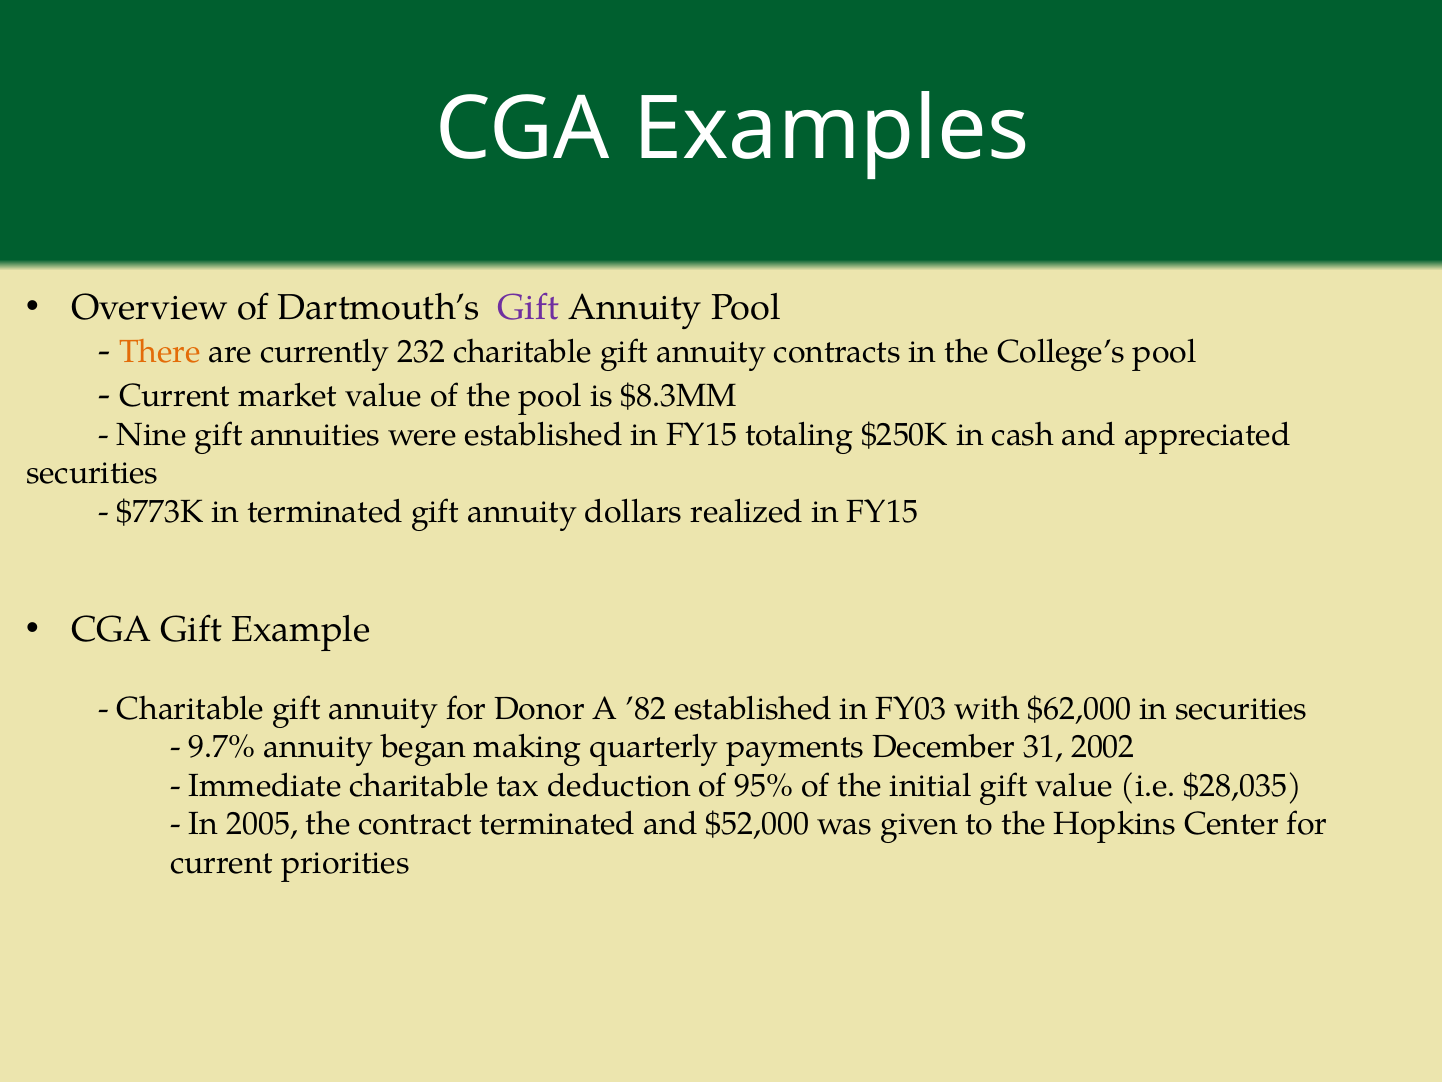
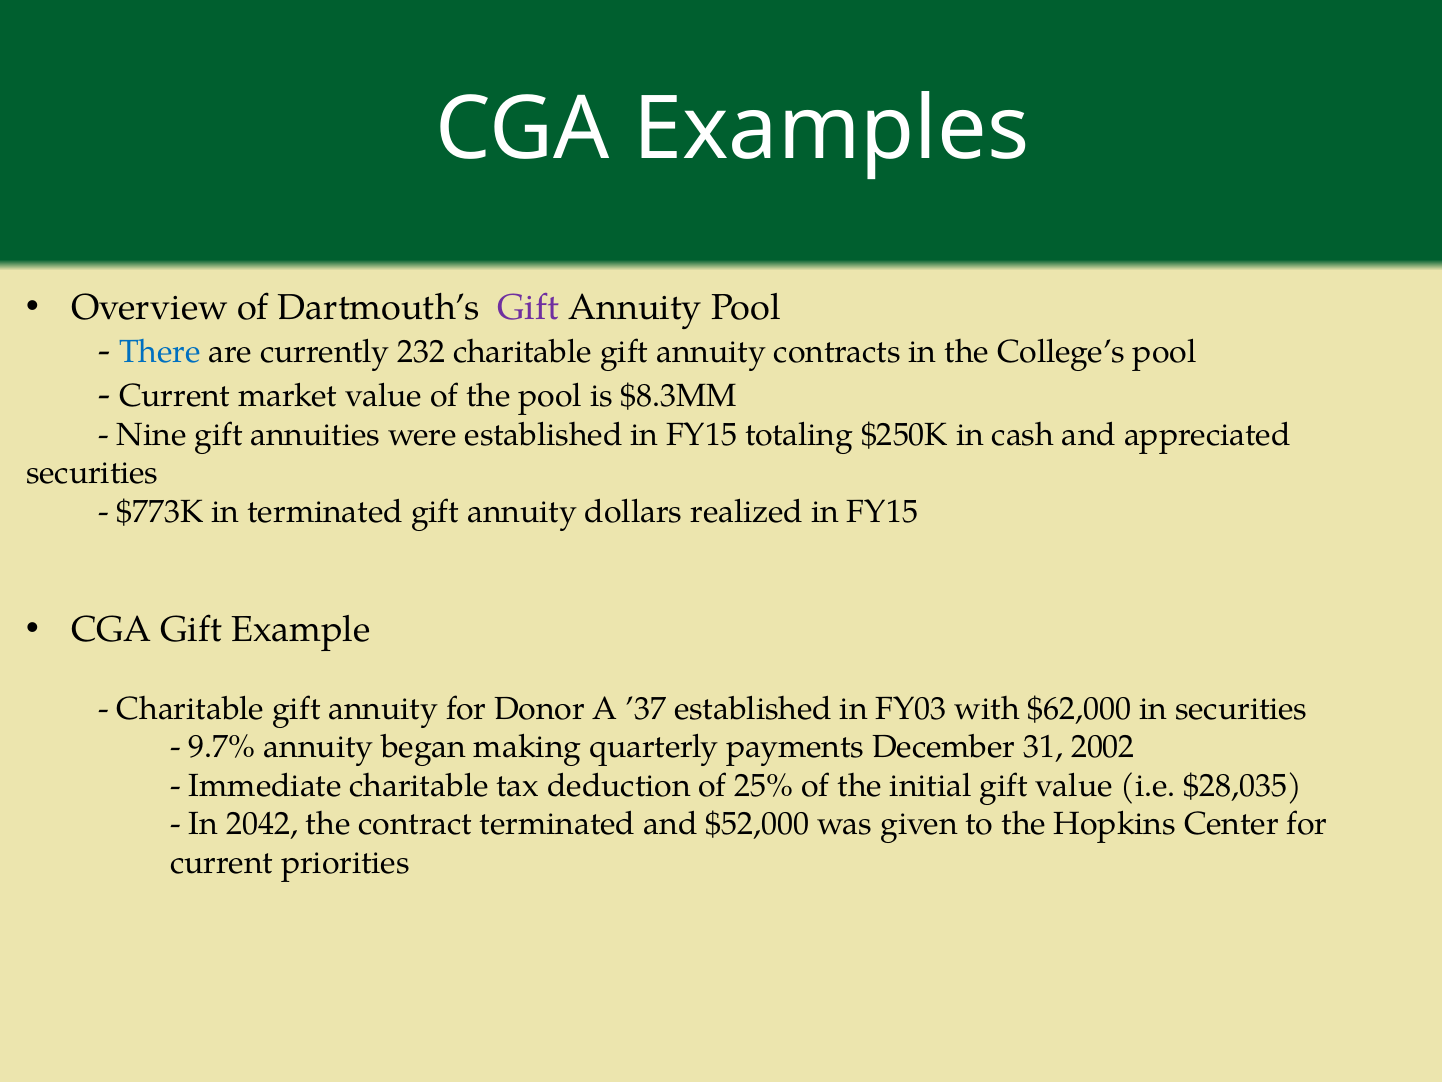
There colour: orange -> blue (160, 352)
’82: ’82 -> ’37 (646, 709)
95%: 95% -> 25% (764, 785)
2005: 2005 -> 2042 (262, 824)
